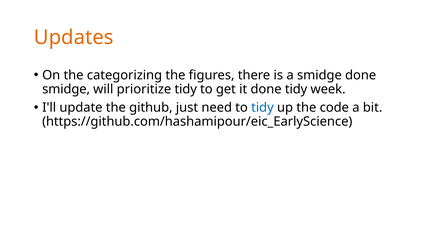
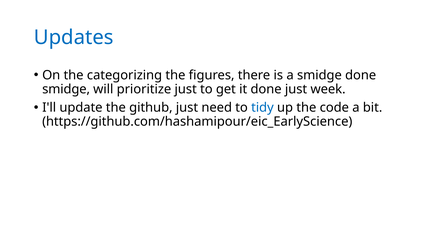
Updates colour: orange -> blue (74, 37)
prioritize tidy: tidy -> just (186, 89)
done tidy: tidy -> just (296, 89)
